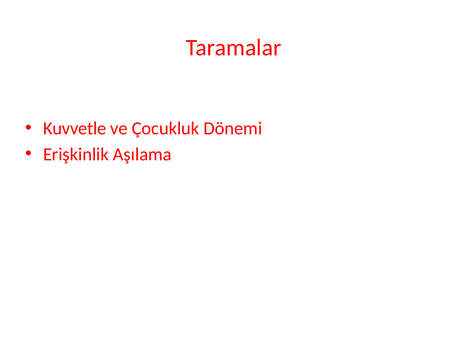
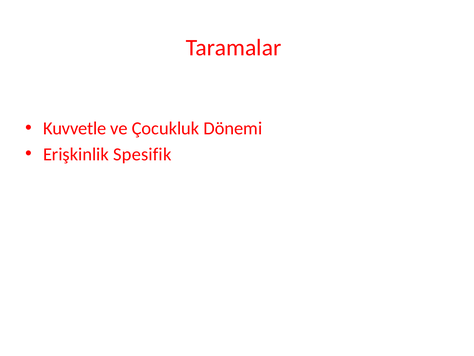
Aşılama: Aşılama -> Spesifik (142, 154)
